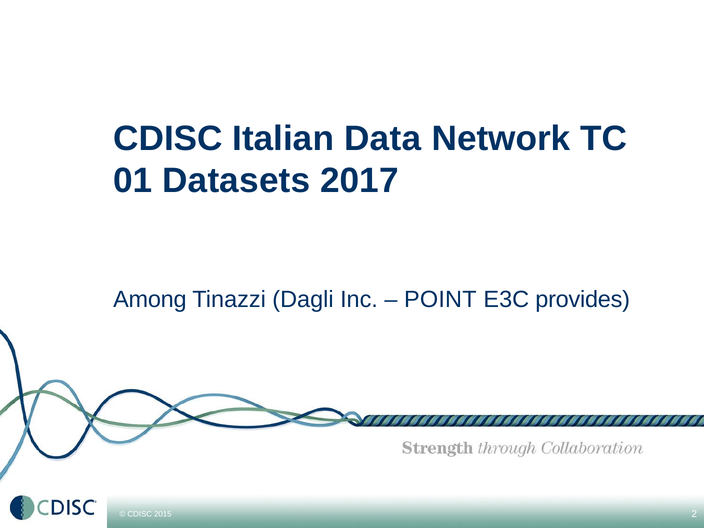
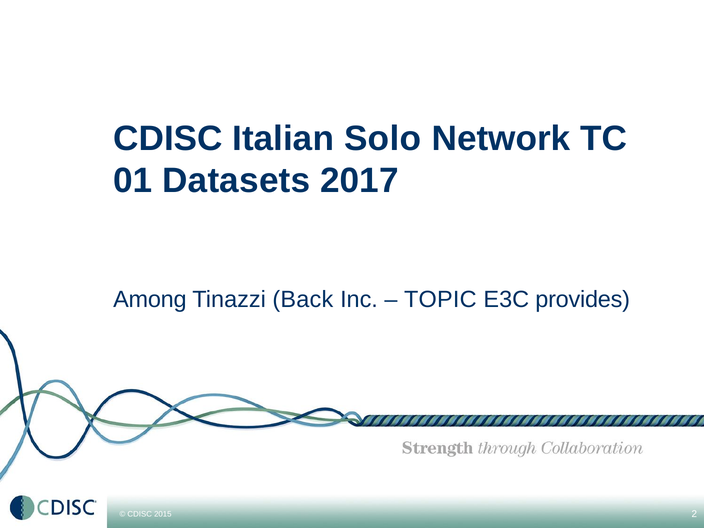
Data: Data -> Solo (383, 138)
Dagli: Dagli -> Back (303, 299)
POINT: POINT -> TOPIC (440, 299)
